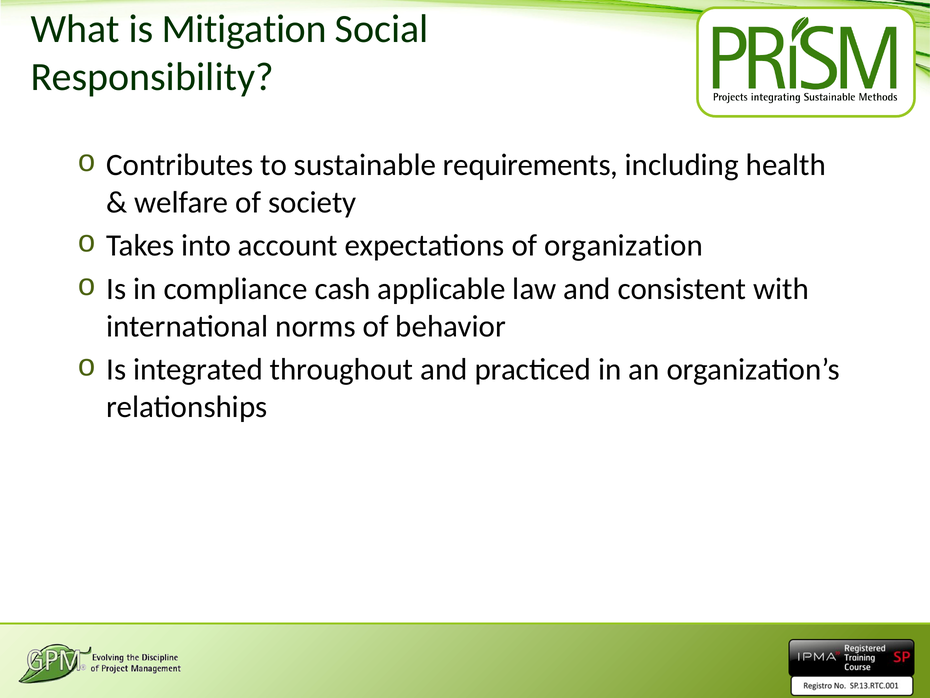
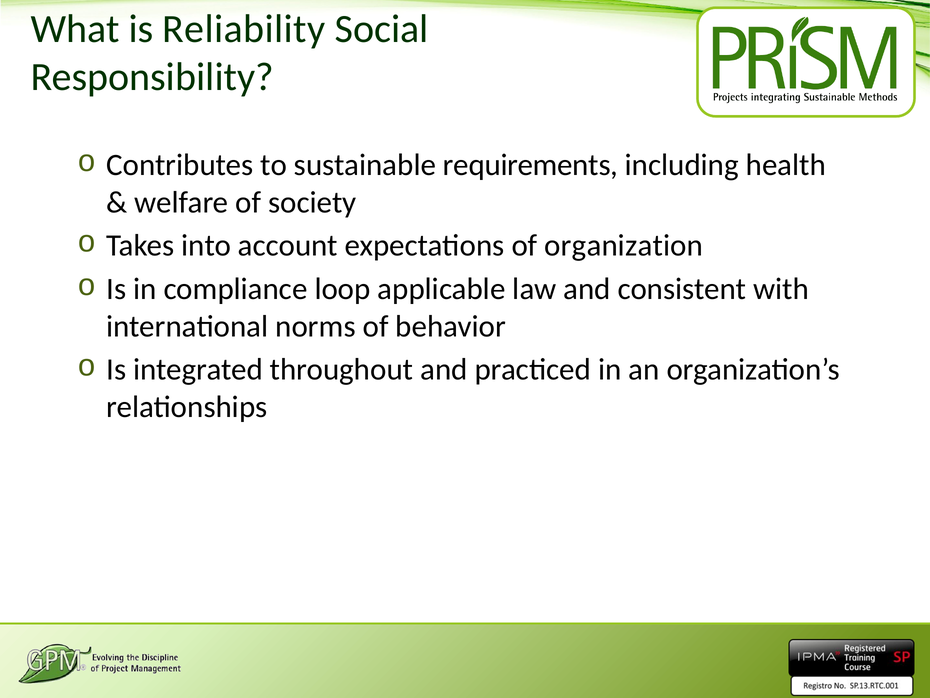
Mitigation: Mitigation -> Reliability (244, 29)
cash: cash -> loop (343, 289)
